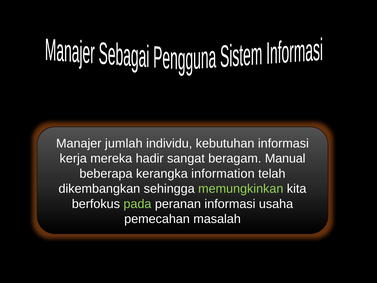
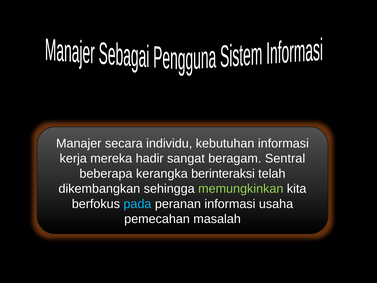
jumlah: jumlah -> secara (124, 143)
Manual: Manual -> Sentral (285, 158)
information: information -> berinteraksi (223, 174)
pada colour: light green -> light blue (137, 204)
